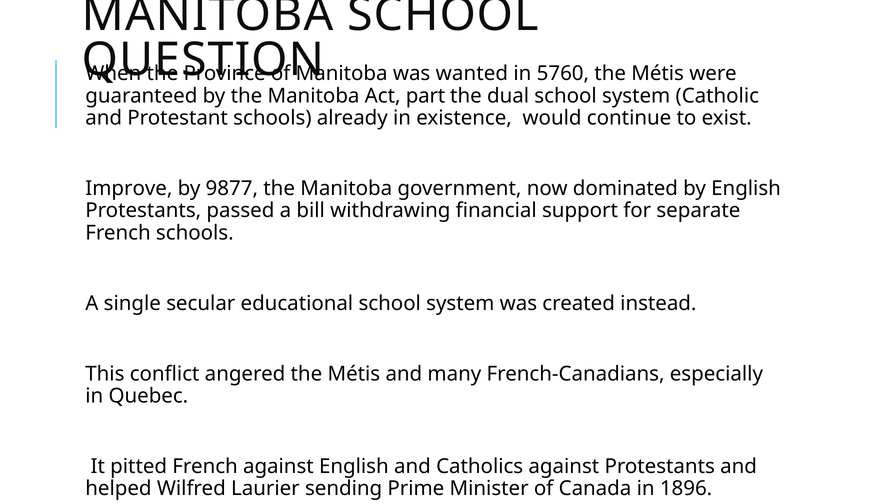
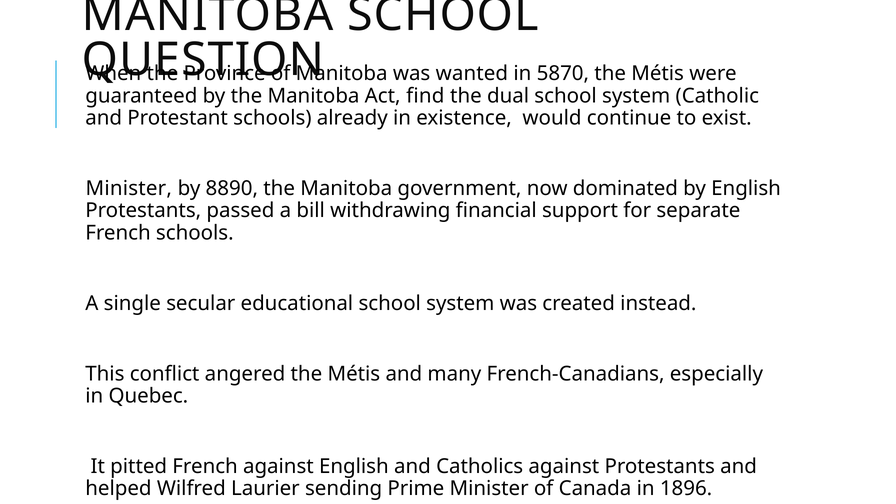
5760: 5760 -> 5870 (563, 74)
part: part -> find (425, 96)
Improve: Improve -> Minister (129, 188)
9877: 9877 -> 8890 (232, 188)
